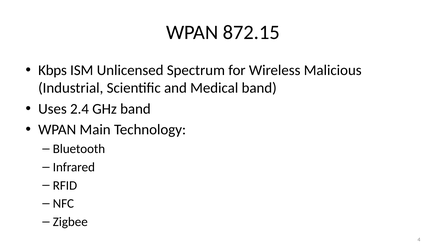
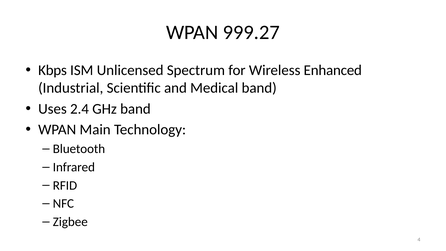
872.15: 872.15 -> 999.27 (251, 32)
Malicious: Malicious -> Enhanced (333, 70)
